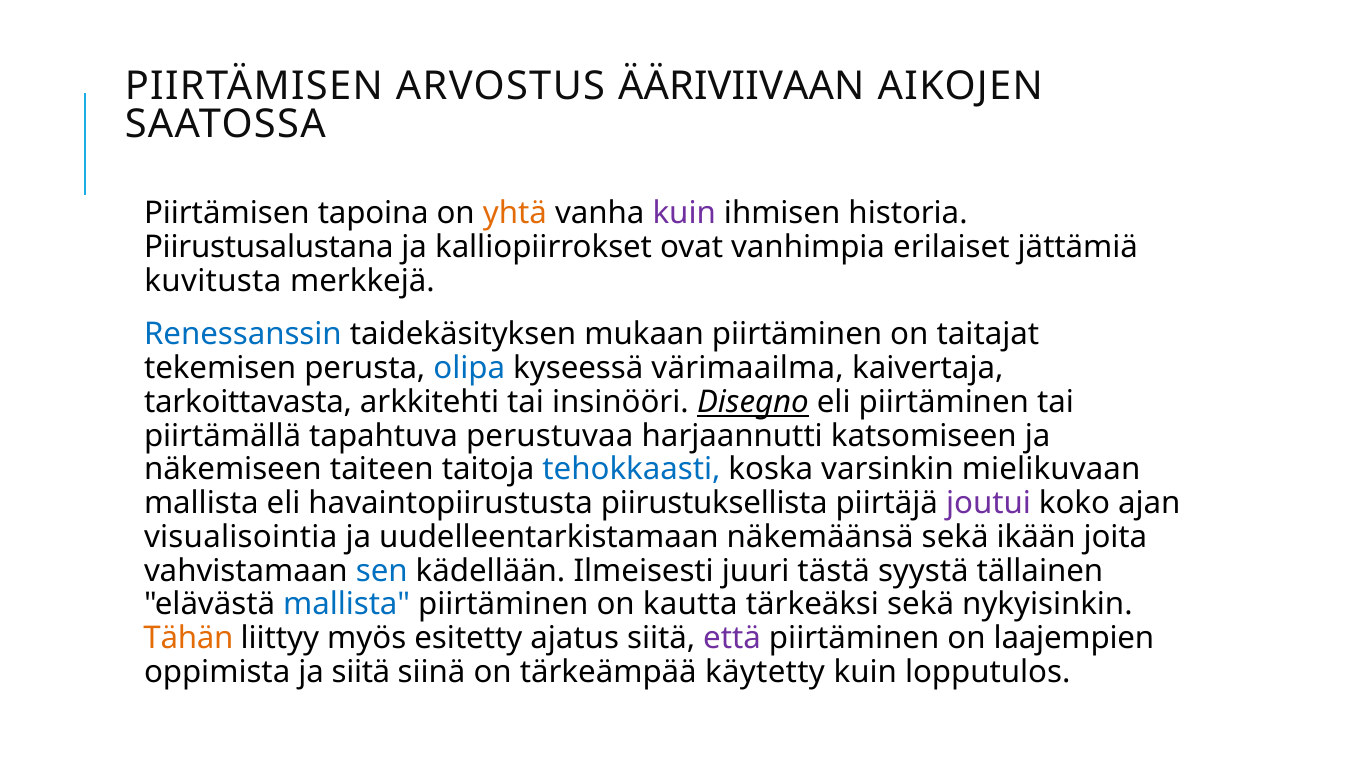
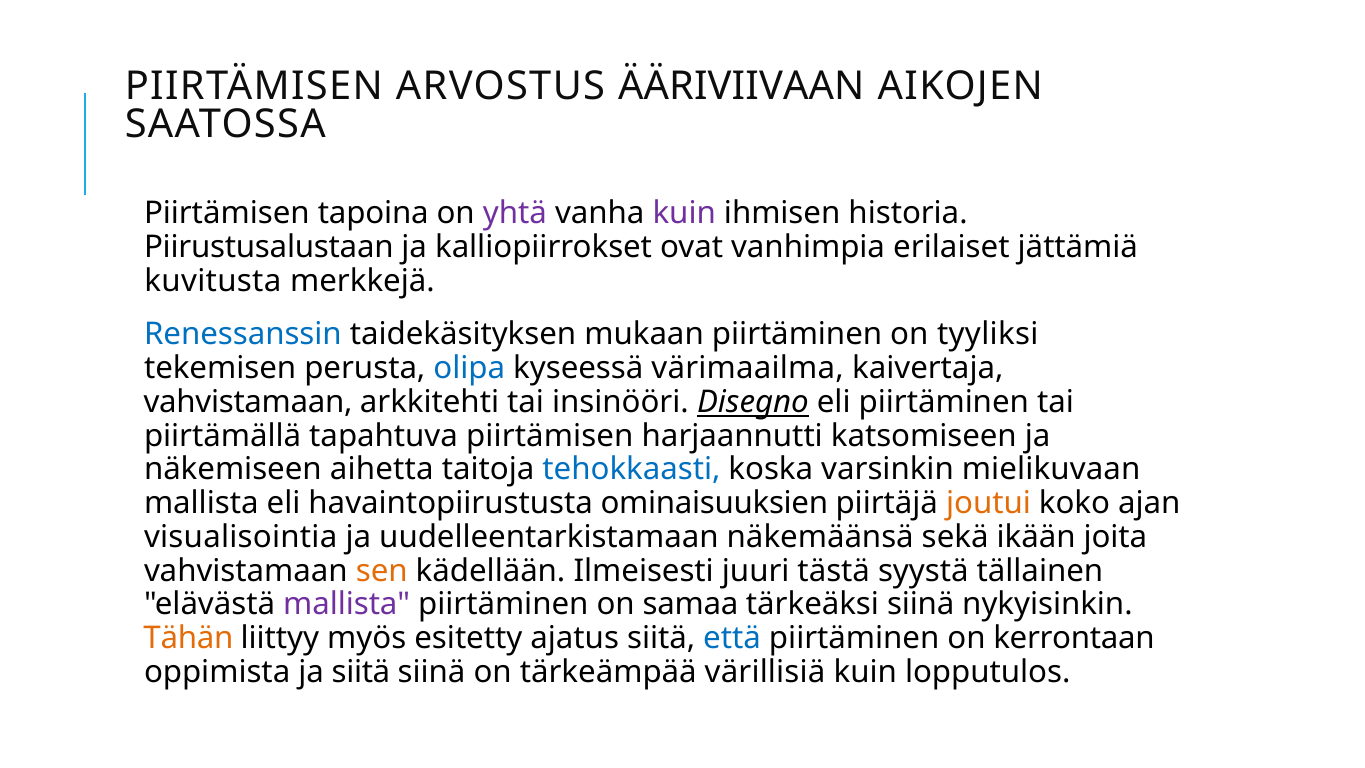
yhtä colour: orange -> purple (515, 213)
Piirustusalustana: Piirustusalustana -> Piirustusalustaan (269, 247)
taitajat: taitajat -> tyyliksi (988, 334)
tarkoittavasta: tarkoittavasta -> vahvistamaan (248, 402)
tapahtuva perustuvaa: perustuvaa -> piirtämisen (550, 436)
taiteen: taiteen -> aihetta (382, 469)
piirustuksellista: piirustuksellista -> ominaisuuksien (714, 503)
joutui colour: purple -> orange (989, 503)
sen colour: blue -> orange (382, 571)
mallista colour: blue -> purple (347, 604)
kautta: kautta -> samaa (691, 604)
tärkeäksi sekä: sekä -> siinä (921, 604)
että colour: purple -> blue (732, 638)
laajempien: laajempien -> kerrontaan (1074, 638)
käytetty: käytetty -> värillisiä (765, 672)
